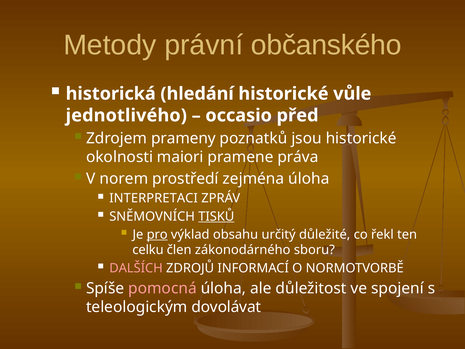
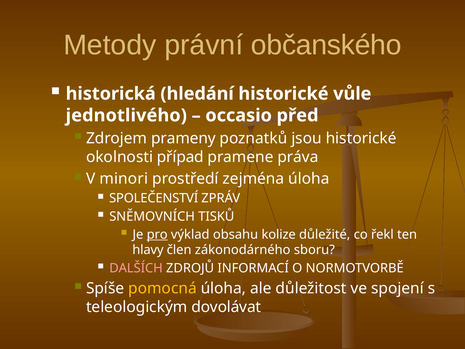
maiori: maiori -> případ (180, 157)
norem: norem -> minori (124, 179)
INTERPRETACI: INTERPRETACI -> SPOLEČENSTVÍ (154, 198)
TISKŮ underline: present -> none (216, 216)
určitý: určitý -> kolize (279, 234)
celku: celku -> hlavy (148, 250)
pomocná colour: pink -> yellow (162, 288)
